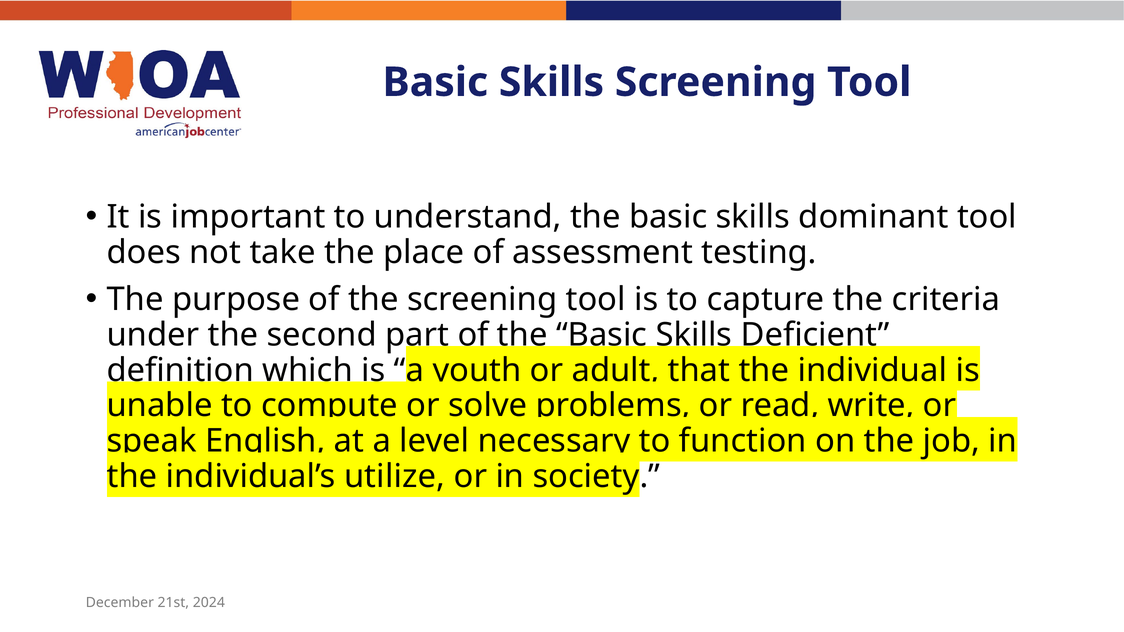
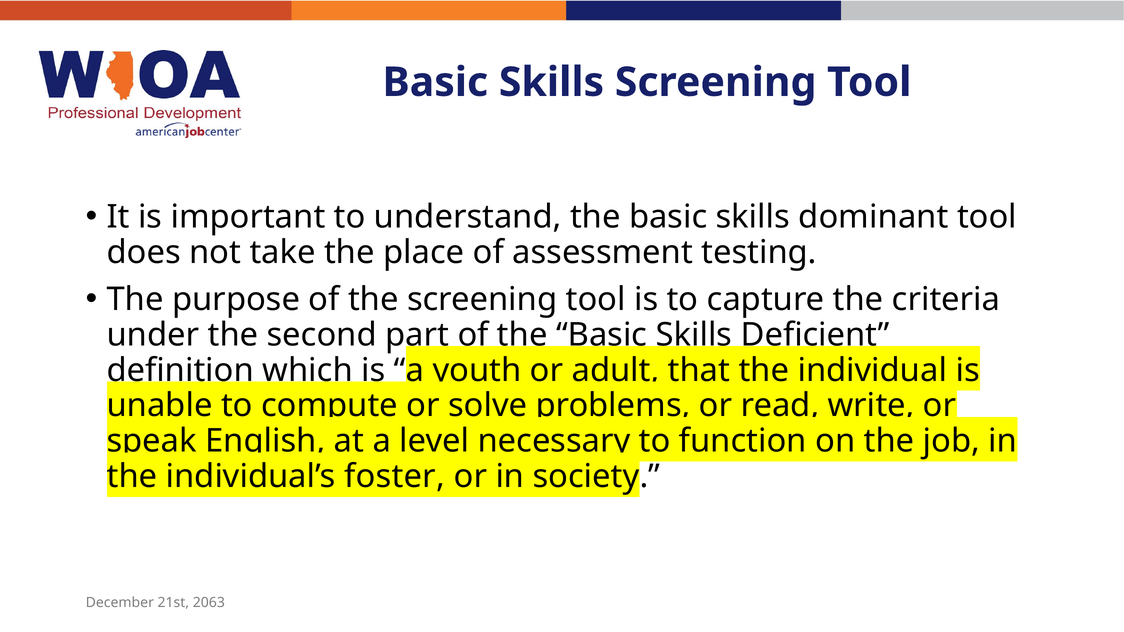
utilize: utilize -> foster (395, 477)
2024: 2024 -> 2063 (209, 603)
